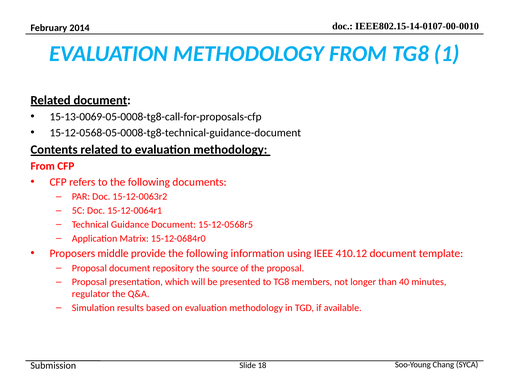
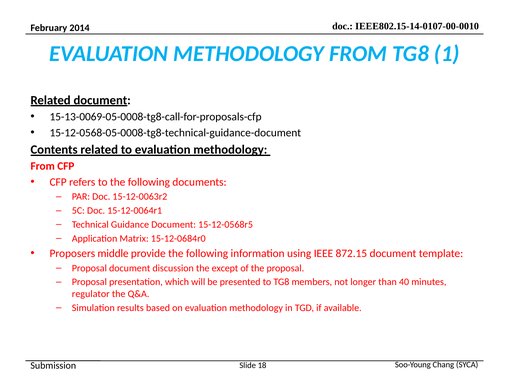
410.12: 410.12 -> 872.15 (351, 253)
repository: repository -> discussion (173, 268)
source: source -> except (225, 268)
